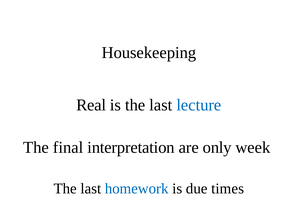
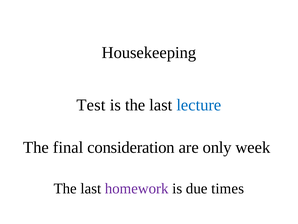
Real: Real -> Test (91, 105)
interpretation: interpretation -> consideration (131, 147)
homework colour: blue -> purple (137, 188)
